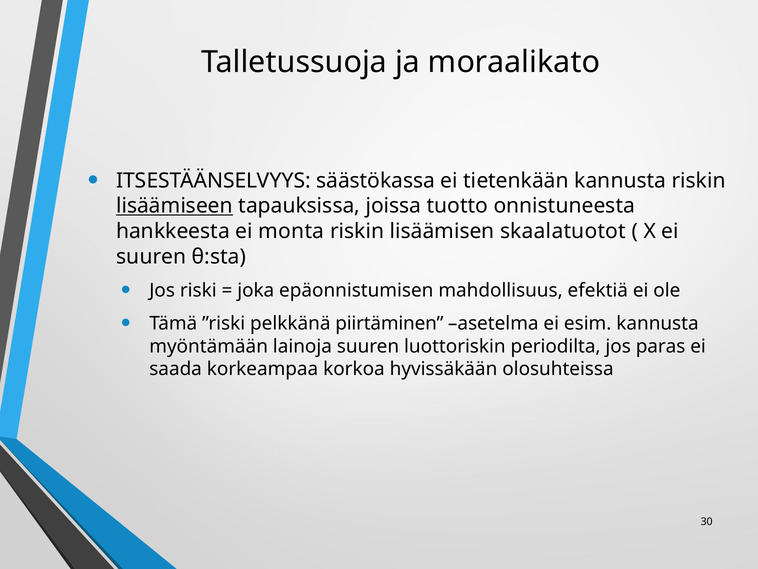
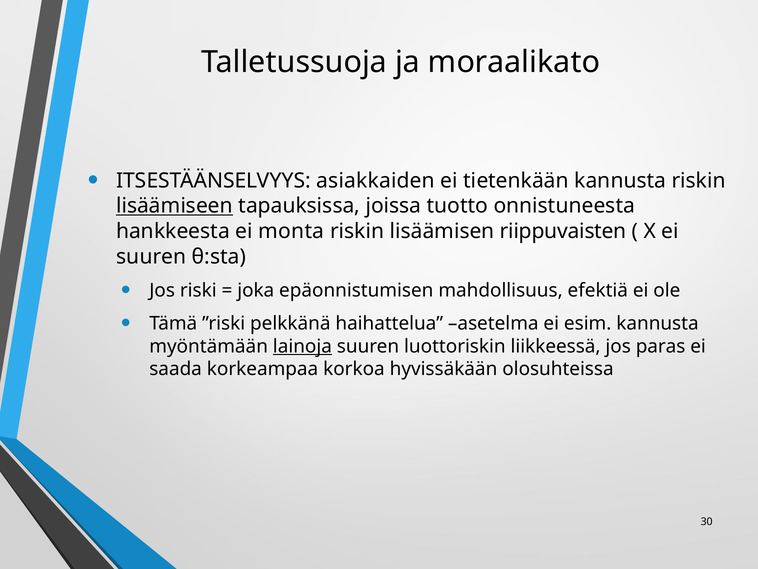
säästökassa: säästökassa -> asiakkaiden (376, 181)
skaalatuotot: skaalatuotot -> riippuvaisten (563, 231)
piirtäminen: piirtäminen -> haihattelua (389, 323)
lainoja underline: none -> present (302, 346)
periodilta: periodilta -> liikkeessä (556, 346)
